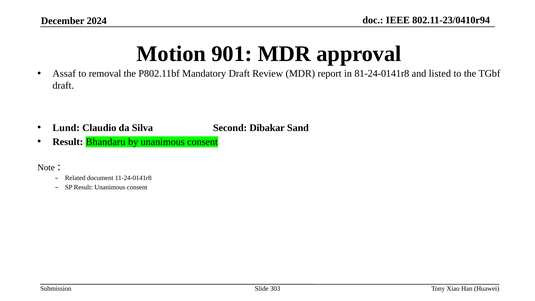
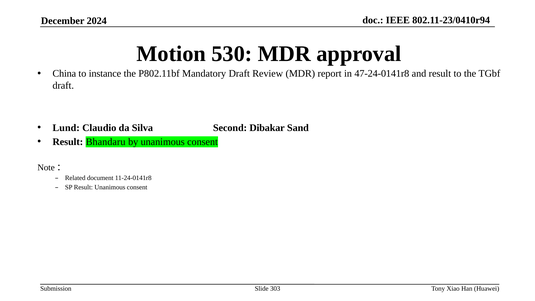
901: 901 -> 530 (232, 54)
Assaf: Assaf -> China (64, 74)
removal: removal -> instance (105, 74)
81-24-0141r8: 81-24-0141r8 -> 47-24-0141r8 (382, 74)
and listed: listed -> result (440, 74)
